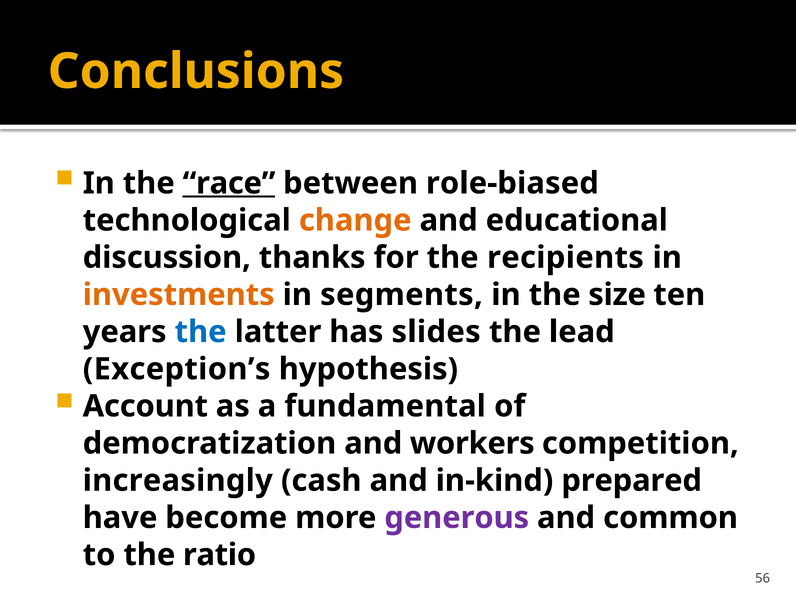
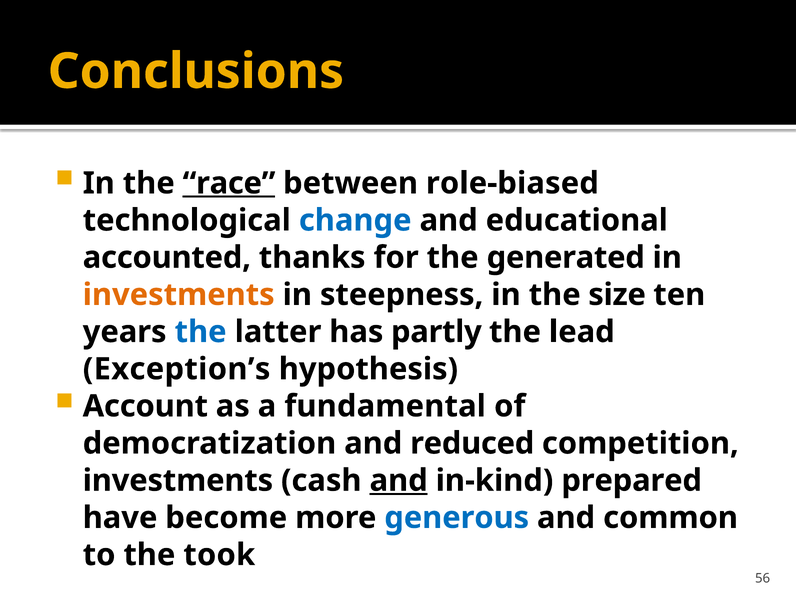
change colour: orange -> blue (355, 220)
discussion: discussion -> accounted (167, 258)
recipients: recipients -> generated (566, 258)
segments: segments -> steepness (402, 295)
slides: slides -> partly (436, 332)
workers: workers -> reduced (472, 443)
increasingly: increasingly -> investments (178, 481)
and underline: none -> present (399, 481)
generous colour: purple -> blue (457, 518)
ratio: ratio -> took (219, 555)
